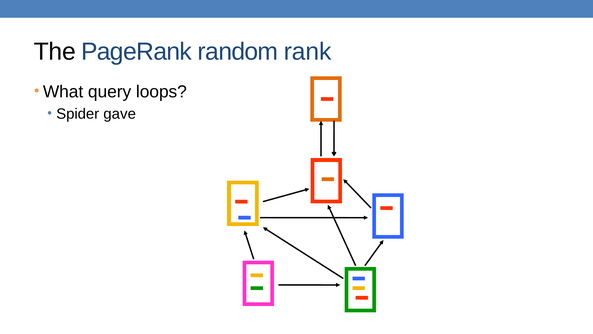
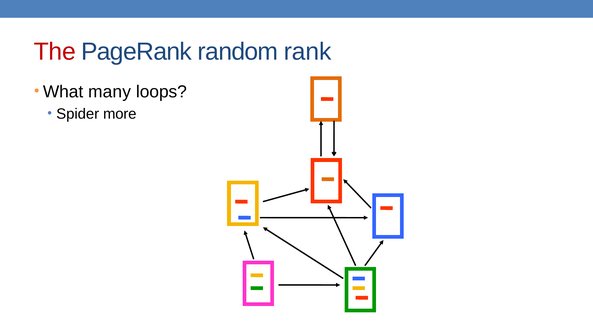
The colour: black -> red (55, 52)
query: query -> many (110, 92)
gave: gave -> more (120, 114)
